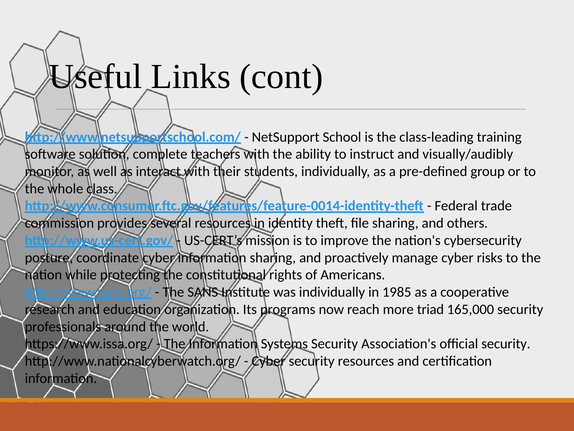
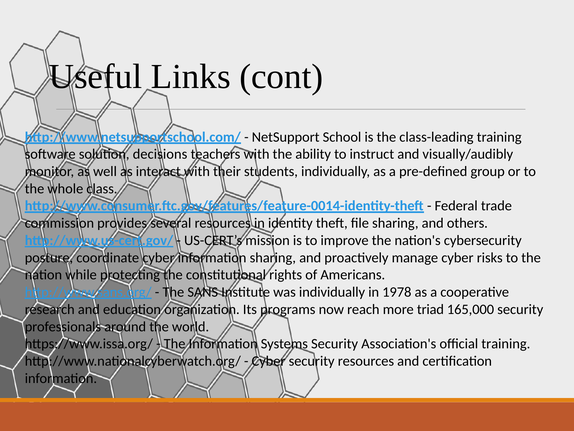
complete: complete -> decisions (160, 154)
1985: 1985 -> 1978 (397, 292)
official security: security -> training (506, 343)
